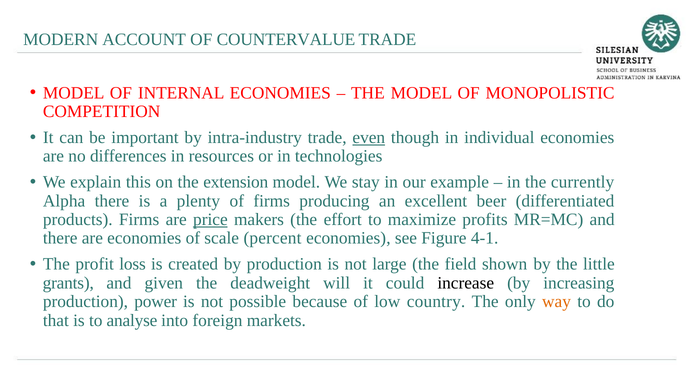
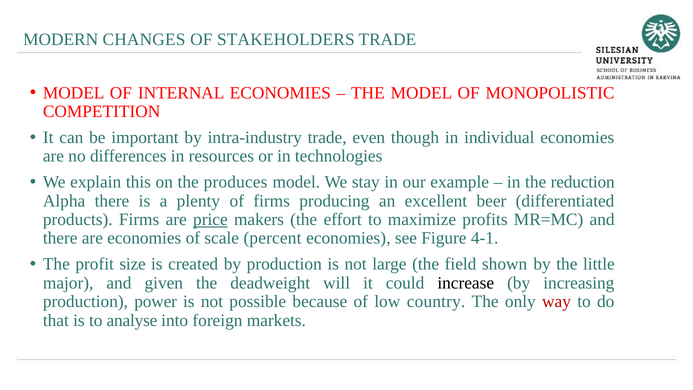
ACCOUNT: ACCOUNT -> CHANGES (144, 40)
COUNTERVALUE: COUNTERVALUE -> STAKEHOLDERS (286, 40)
even underline: present -> none (369, 137)
extension: extension -> produces (236, 182)
currently: currently -> reduction (583, 182)
loss: loss -> size (133, 264)
grants: grants -> major (68, 283)
way colour: orange -> red (557, 301)
